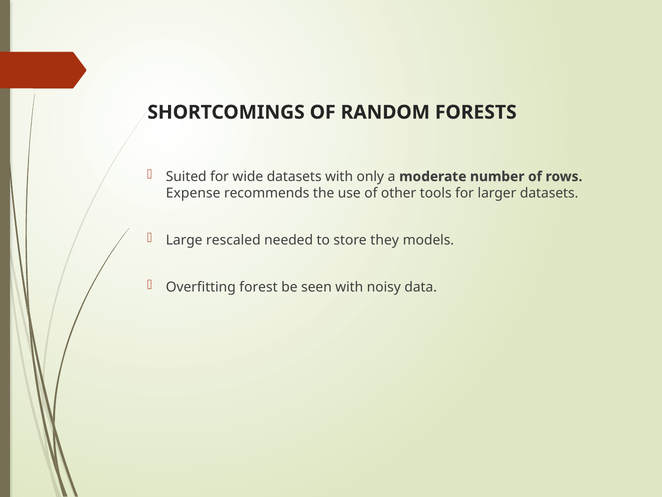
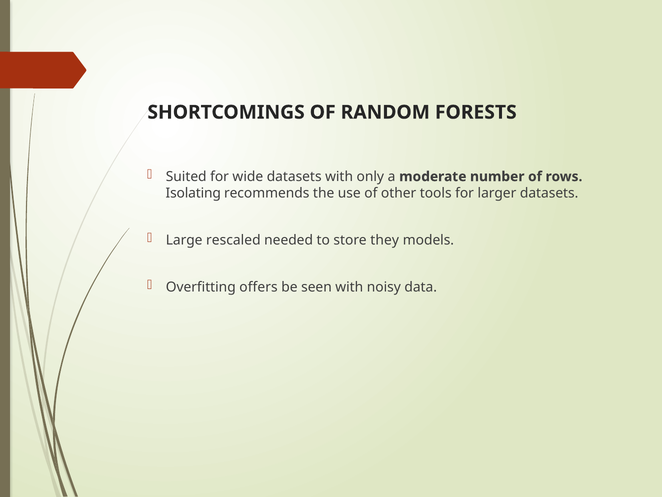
Expense: Expense -> Isolating (193, 193)
forest: forest -> offers (258, 287)
